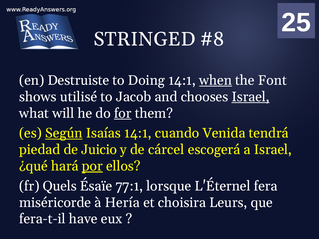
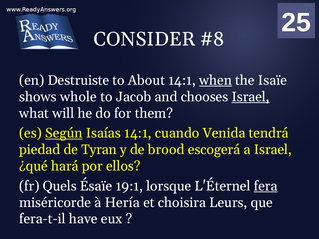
STRINGED: STRINGED -> CONSIDER (145, 39)
Doing: Doing -> About (146, 80)
Font: Font -> Isaïe (272, 80)
utilisé: utilisé -> whole (78, 97)
for underline: present -> none (123, 113)
Juicio: Juicio -> Tyran (99, 150)
cárcel: cárcel -> brood (166, 150)
por underline: present -> none (92, 166)
77:1: 77:1 -> 19:1 (129, 186)
fera underline: none -> present (266, 186)
